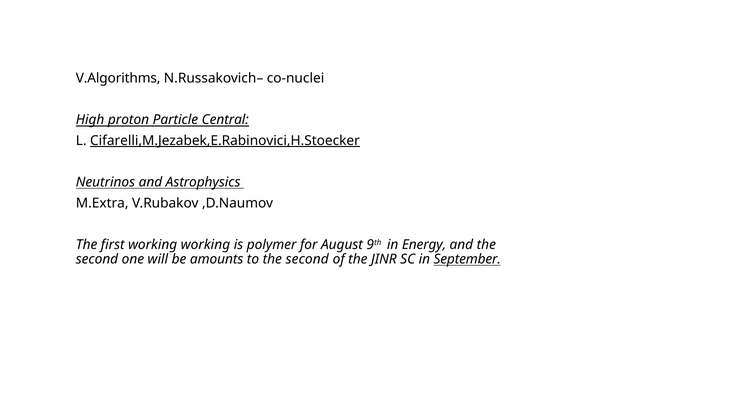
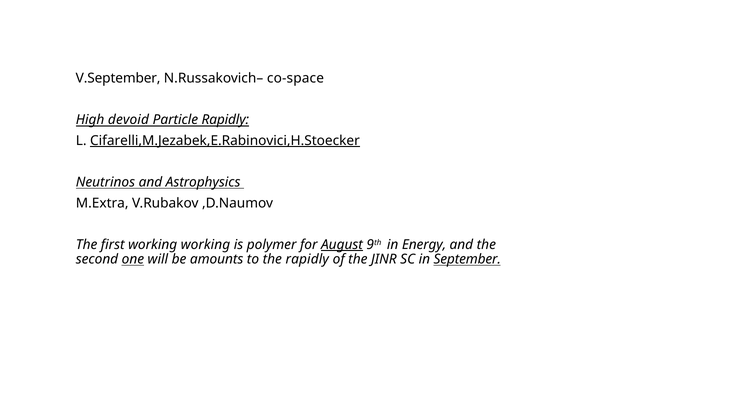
V.Algorithms: V.Algorithms -> V.September (118, 78)
co-nuclei: co-nuclei -> co-space (295, 78)
proton: proton -> devoid (128, 120)
Particle Central: Central -> Rapidly (225, 120)
August underline: none -> present (342, 245)
one underline: none -> present (133, 259)
to the second: second -> rapidly (307, 259)
